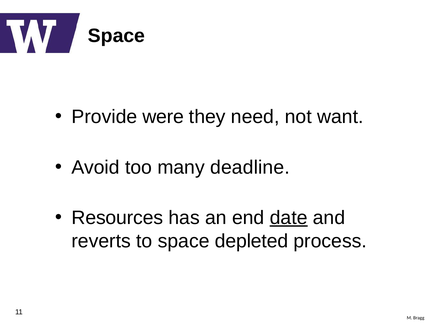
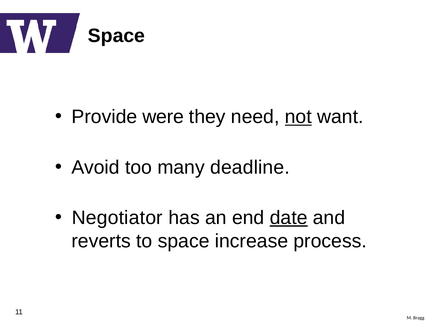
not underline: none -> present (298, 117)
Resources: Resources -> Negotiator (117, 218)
depleted: depleted -> increase (251, 241)
